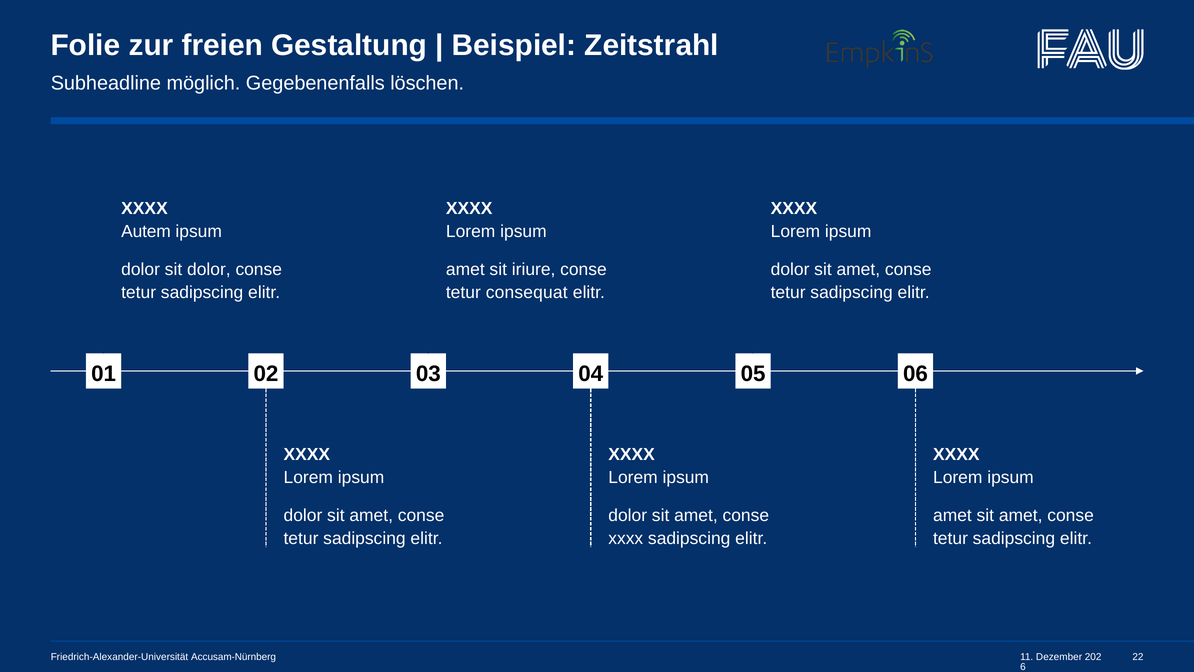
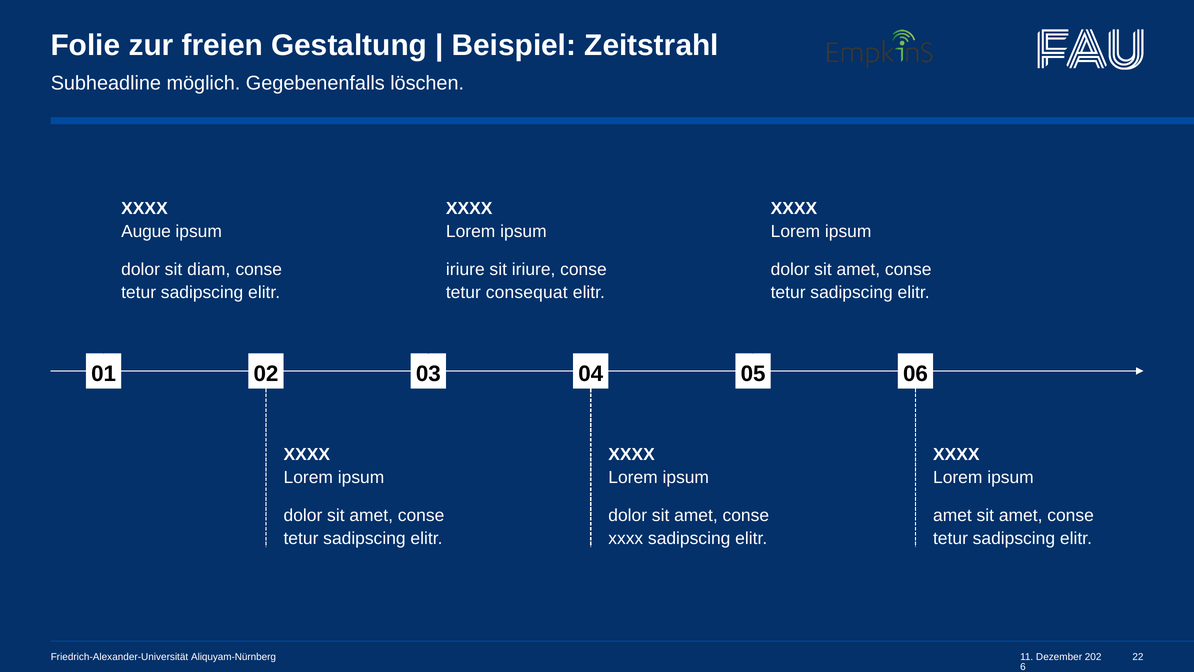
Autem: Autem -> Augue (146, 231)
sit dolor: dolor -> diam (209, 269)
amet: amet -> iriure (465, 269)
Accusam-Nürnberg: Accusam-Nürnberg -> Aliquyam-Nürnberg (234, 656)
